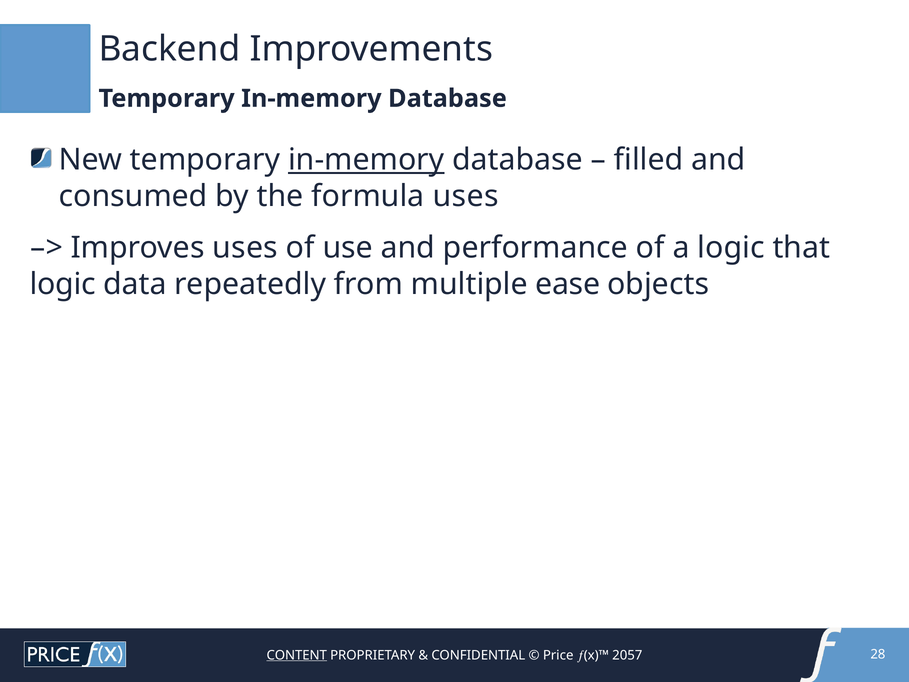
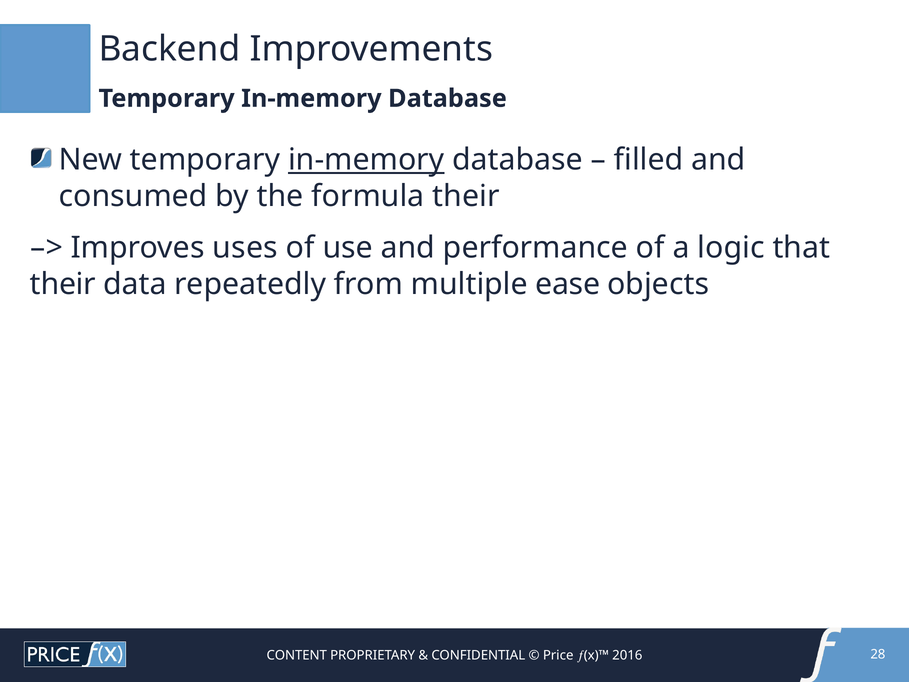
formula uses: uses -> their (466, 196)
logic: logic -> their (63, 284)
CONTENT underline: present -> none (297, 655)
2057: 2057 -> 2016 (627, 655)
